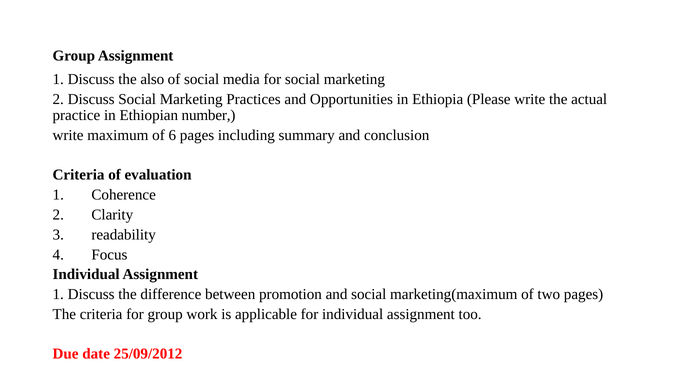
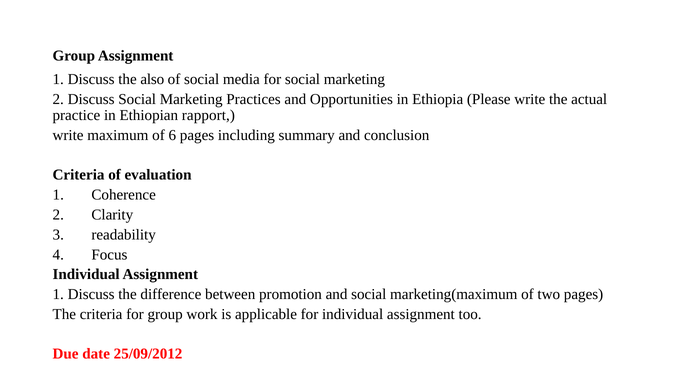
number: number -> rapport (208, 115)
